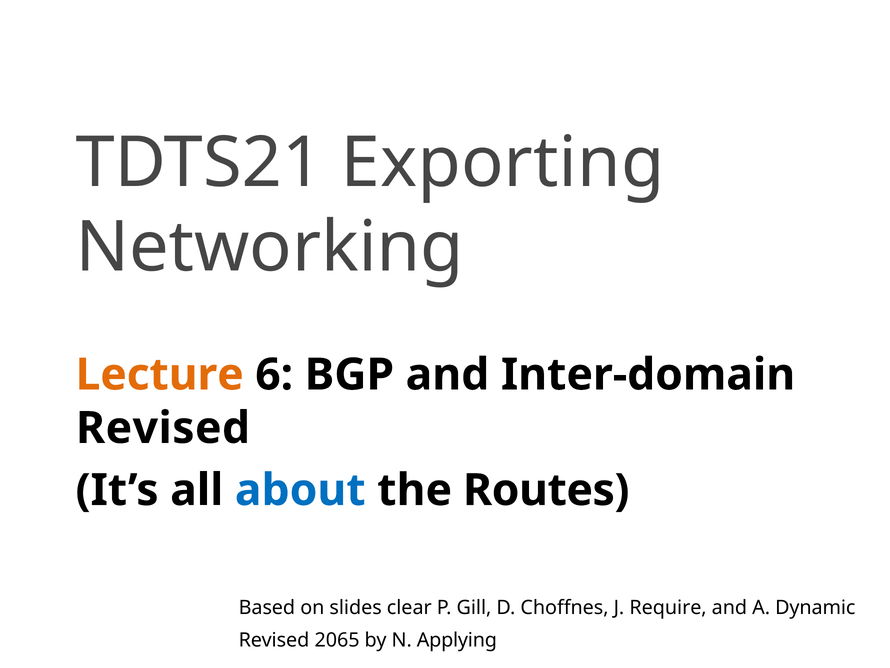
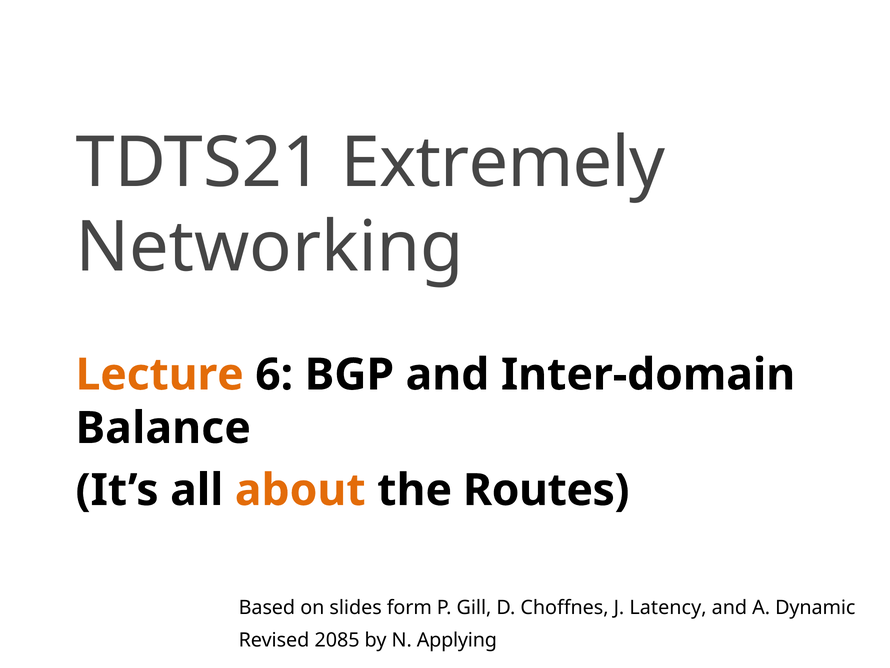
Exporting: Exporting -> Extremely (503, 163)
Revised: Revised -> Balance (163, 428)
about colour: blue -> orange (300, 490)
clear: clear -> form (409, 607)
Require: Require -> Latency (668, 607)
2065: 2065 -> 2085 (337, 640)
